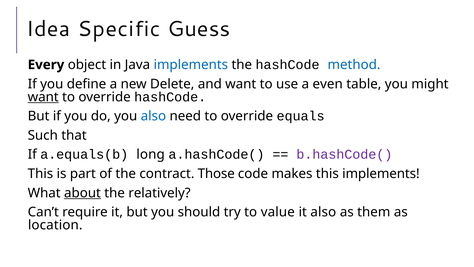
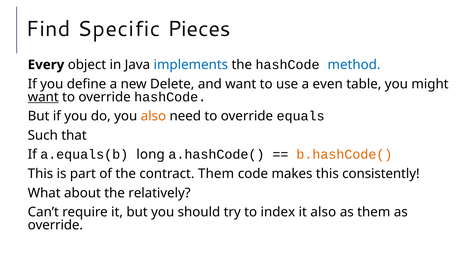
Idea: Idea -> Find (48, 29)
Guess: Guess -> Pieces (199, 29)
also colour: blue -> orange (153, 116)
b.hashCode( colour: purple -> orange (344, 154)
contract Those: Those -> Them (216, 174)
this implements: implements -> consistently (381, 174)
about underline: present -> none (82, 193)
value: value -> index (278, 212)
location: location -> override (55, 225)
